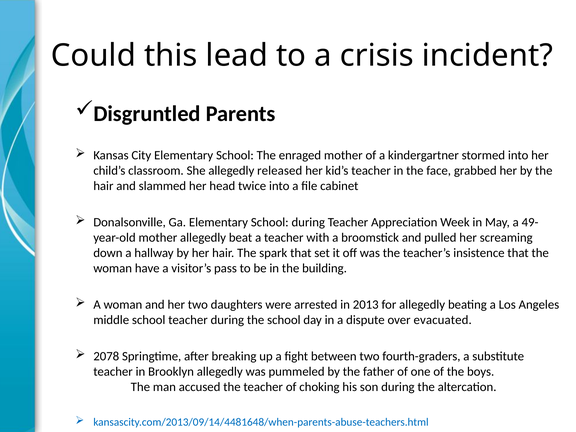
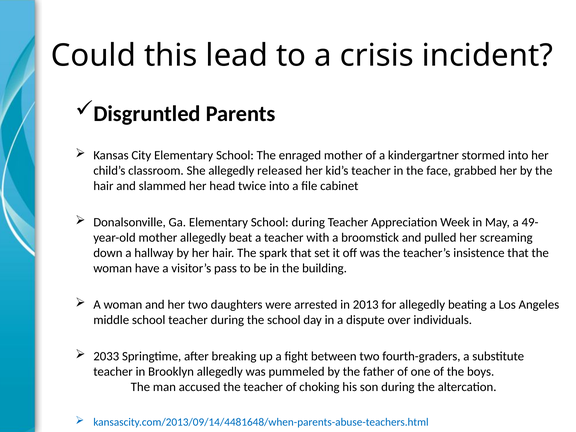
evacuated: evacuated -> individuals (443, 320)
2078: 2078 -> 2033 (106, 356)
